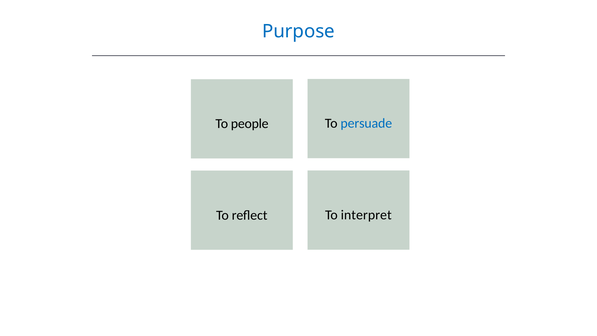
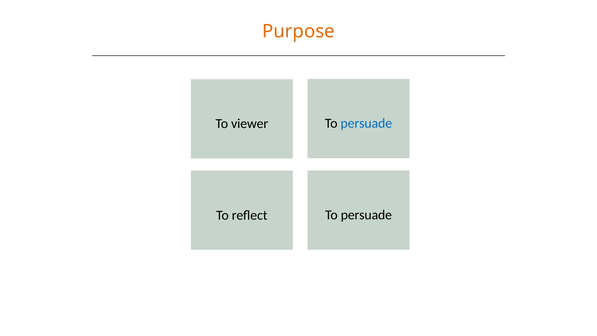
Purpose colour: blue -> orange (298, 31)
people: people -> viewer (250, 124)
reflect To interpret: interpret -> persuade (366, 215)
